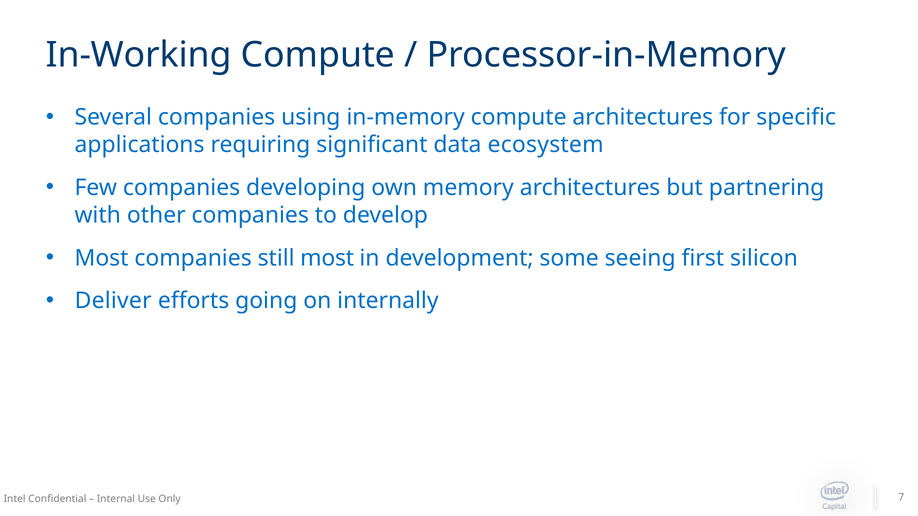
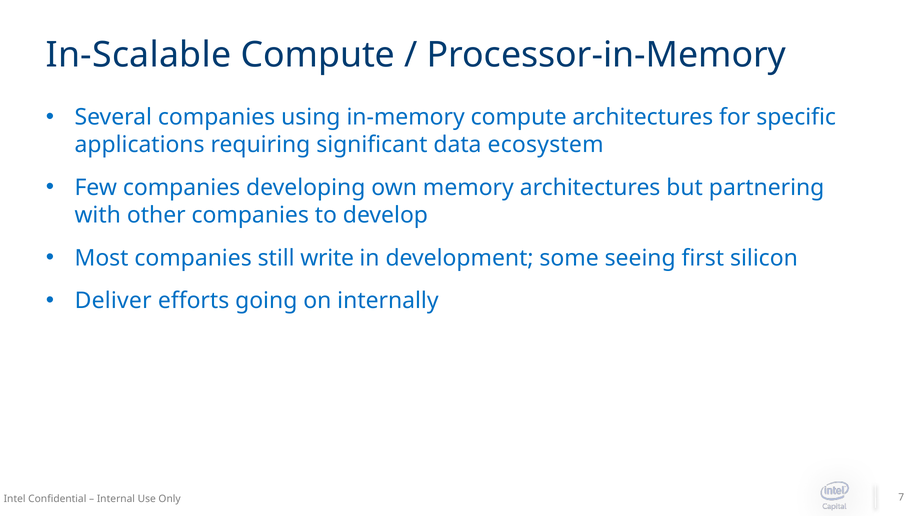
In-Working: In-Working -> In-Scalable (139, 55)
still most: most -> write (327, 258)
